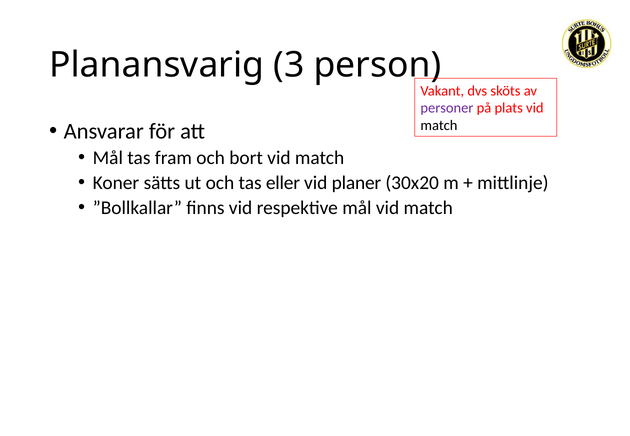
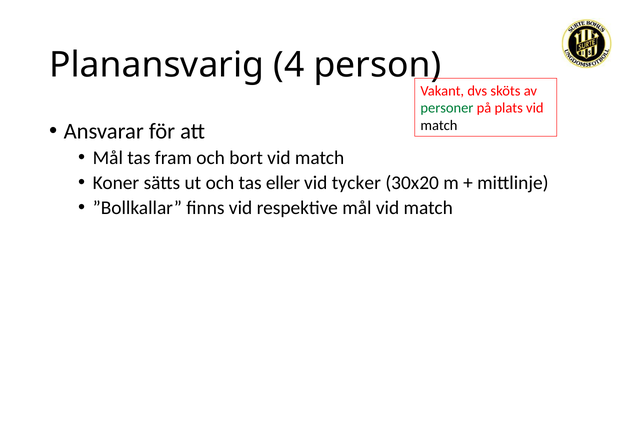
3: 3 -> 4 (289, 65)
personer colour: purple -> green (447, 108)
planer: planer -> tycker (356, 183)
